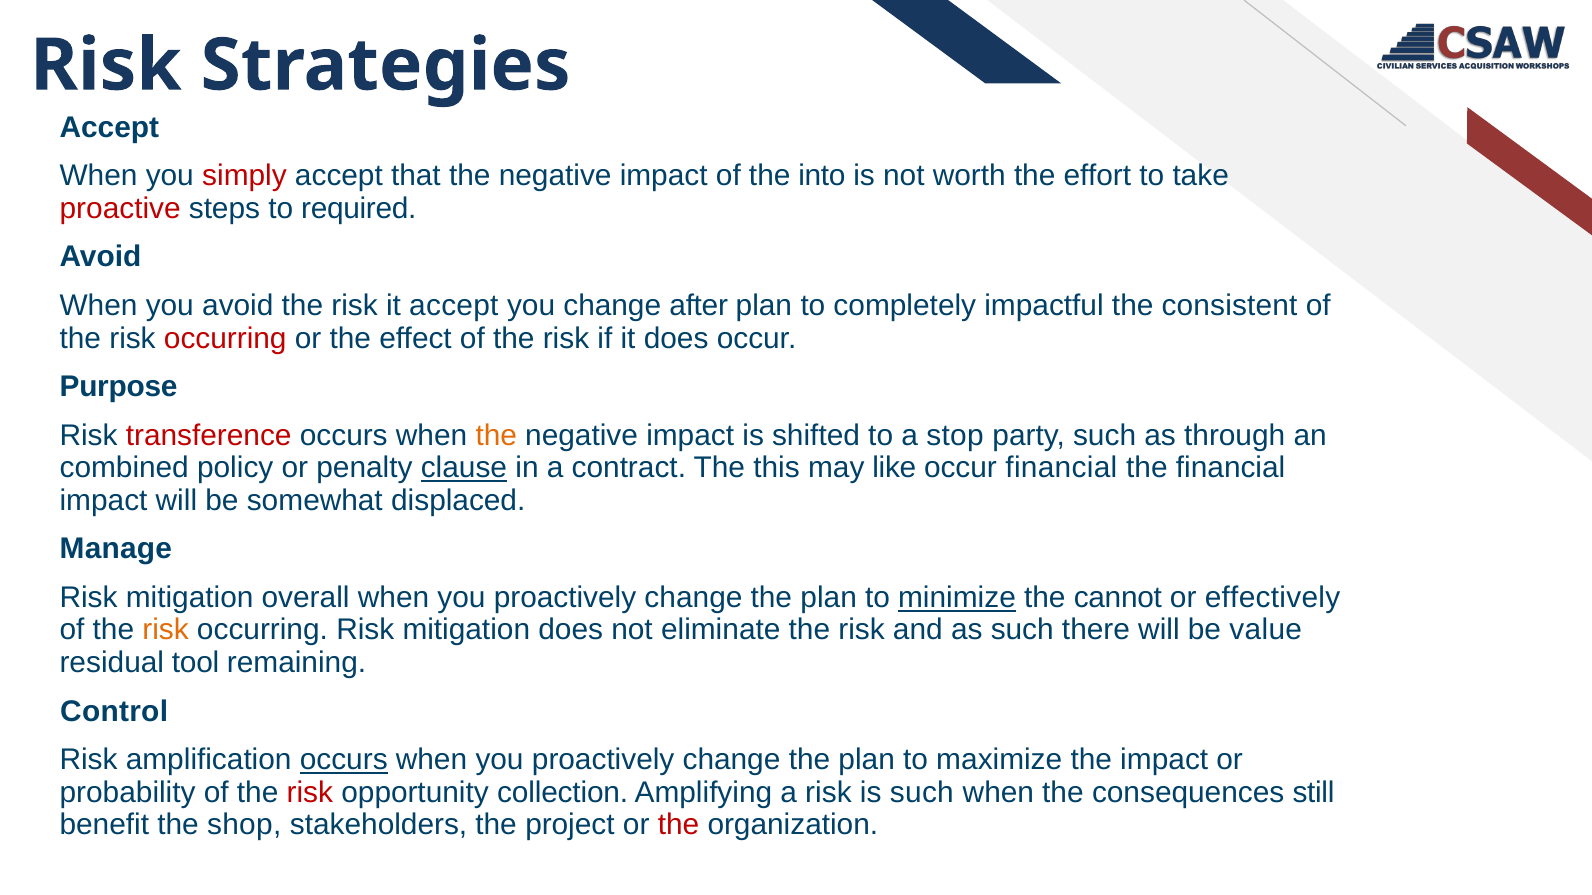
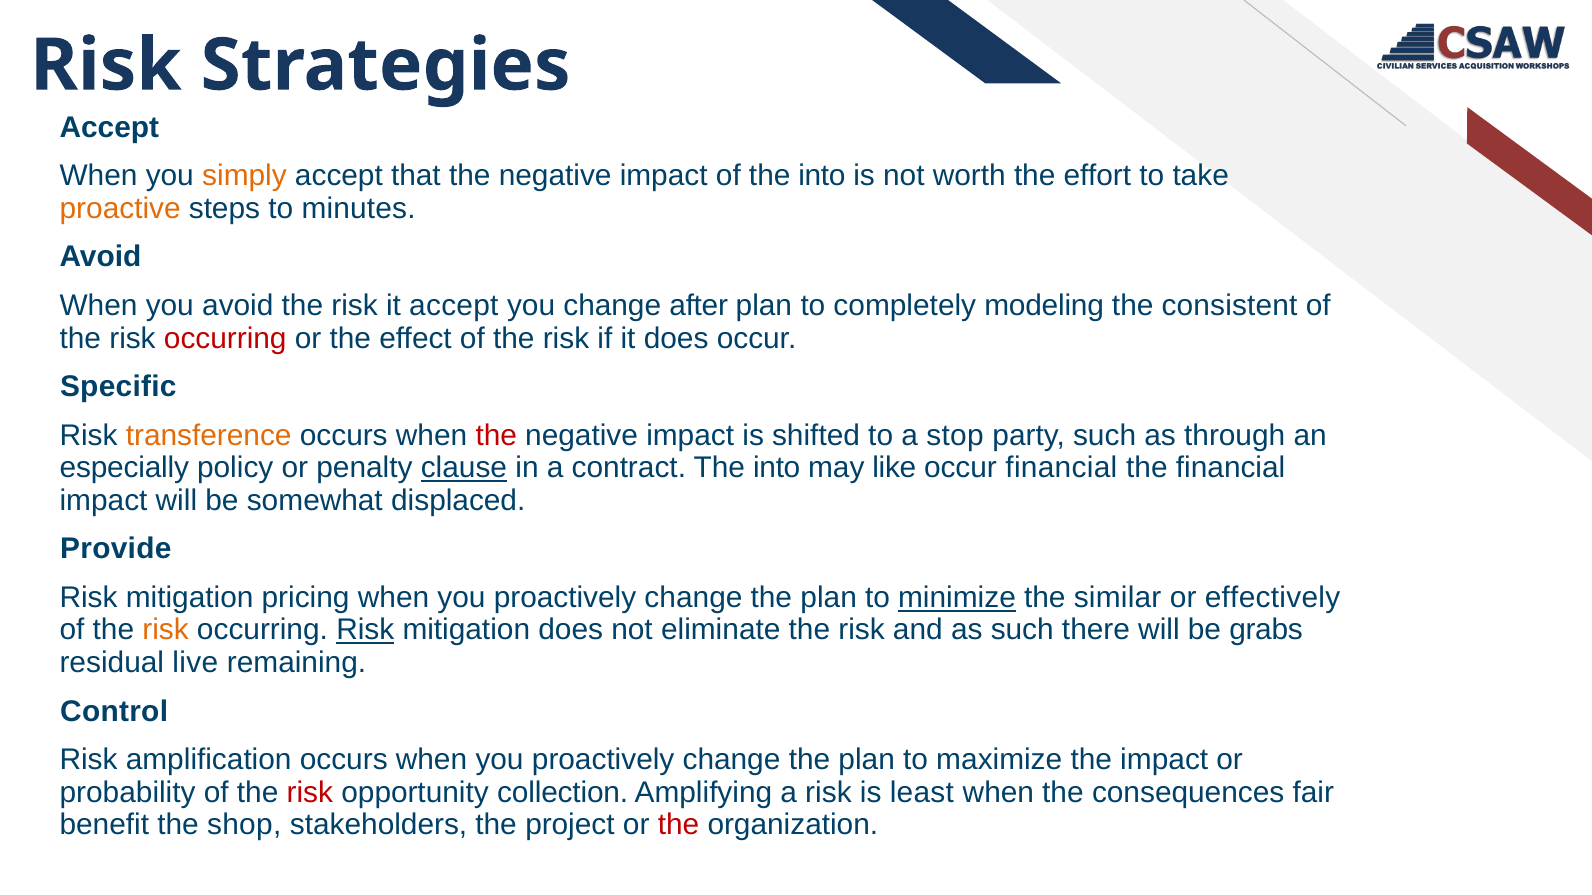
simply colour: red -> orange (244, 176)
proactive colour: red -> orange (120, 208)
required: required -> minutes (359, 208)
impactful: impactful -> modeling (1044, 306)
Purpose: Purpose -> Specific (118, 387)
transference colour: red -> orange (209, 436)
the colour: orange -> red (496, 436)
combined: combined -> especially (124, 468)
contract The this: this -> into (777, 468)
Manage: Manage -> Provide (116, 549)
overall: overall -> pricing (306, 598)
cannot: cannot -> similar (1118, 598)
Risk underline: none -> present (365, 630)
value: value -> grabs (1266, 630)
tool: tool -> live (195, 663)
occurs underline: present -> none (344, 760)
is such: such -> least (922, 793)
still: still -> fair (1313, 793)
